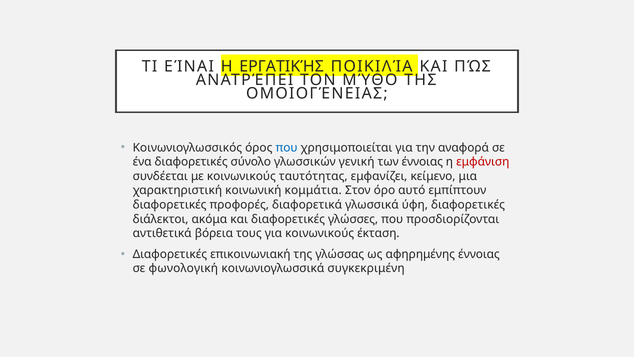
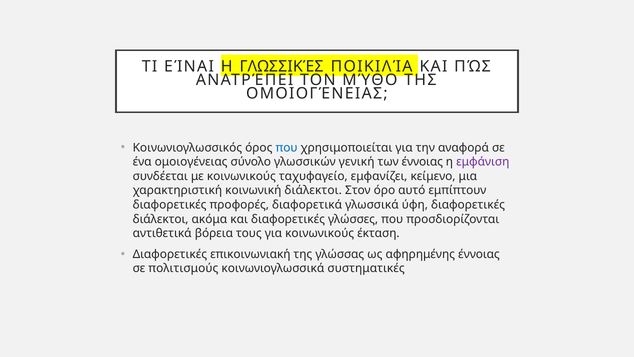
ΕΡΓΑΤΙΚΉΣ: ΕΡΓΑΤΙΚΉΣ -> ΓΛΩΣΣΙΚΈΣ (282, 66)
ένα διαφορετικές: διαφορετικές -> ομοιογένειας (191, 162)
εμφάνιση colour: red -> purple (483, 162)
ταυτότητας: ταυτότητας -> ταχυφαγείο (313, 176)
κοινωνική κομμάτια: κομμάτια -> διάλεκτοι (313, 190)
φωνολογική: φωνολογική -> πολιτισμούς (183, 268)
συγκεκριμένη: συγκεκριμένη -> συστηματικές (366, 268)
